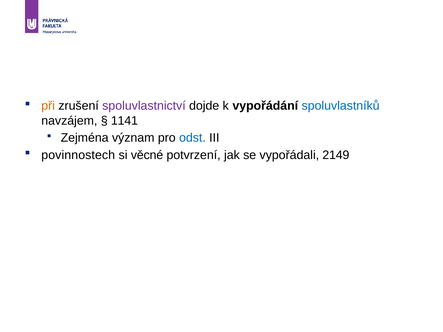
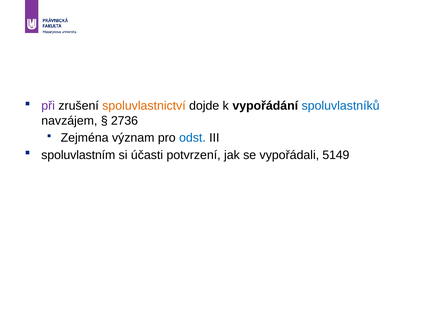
při colour: orange -> purple (48, 106)
spoluvlastnictví colour: purple -> orange (144, 106)
1141: 1141 -> 2736 (124, 121)
povinnostech: povinnostech -> spoluvlastním (78, 155)
věcné: věcné -> účasti (147, 155)
2149: 2149 -> 5149 (336, 155)
